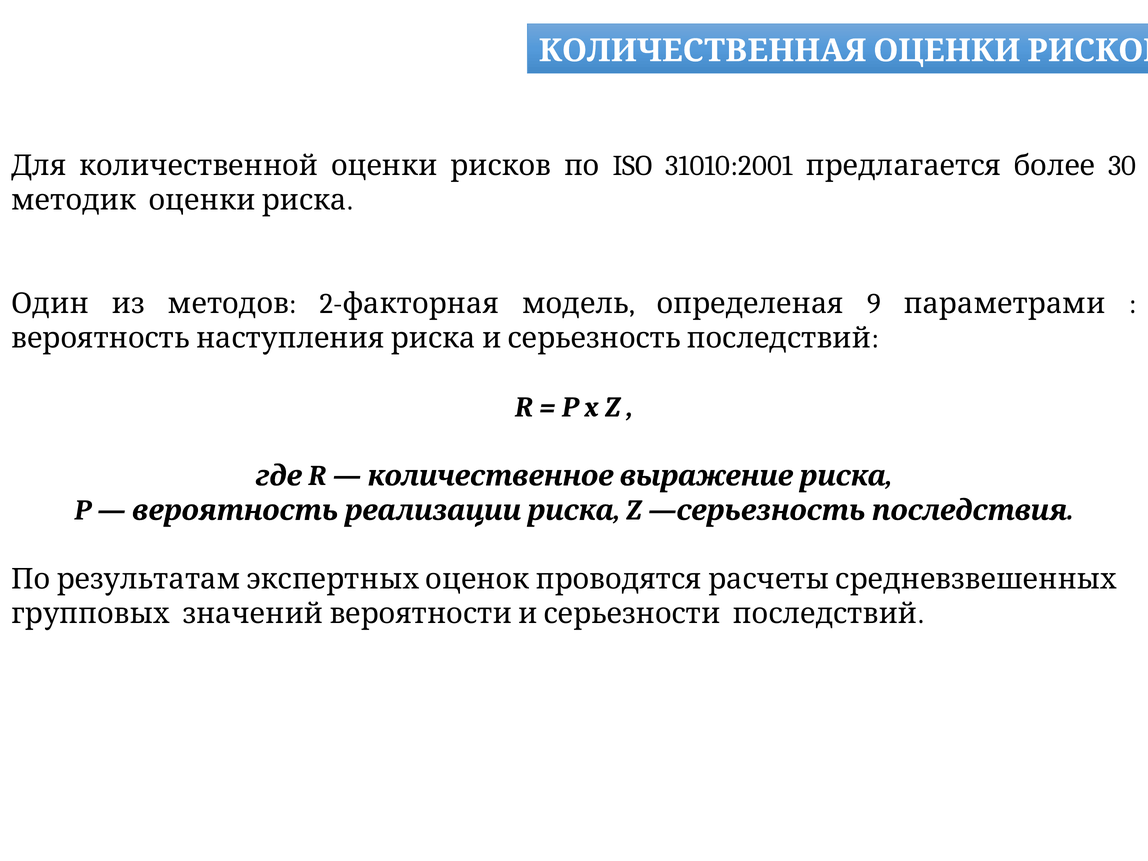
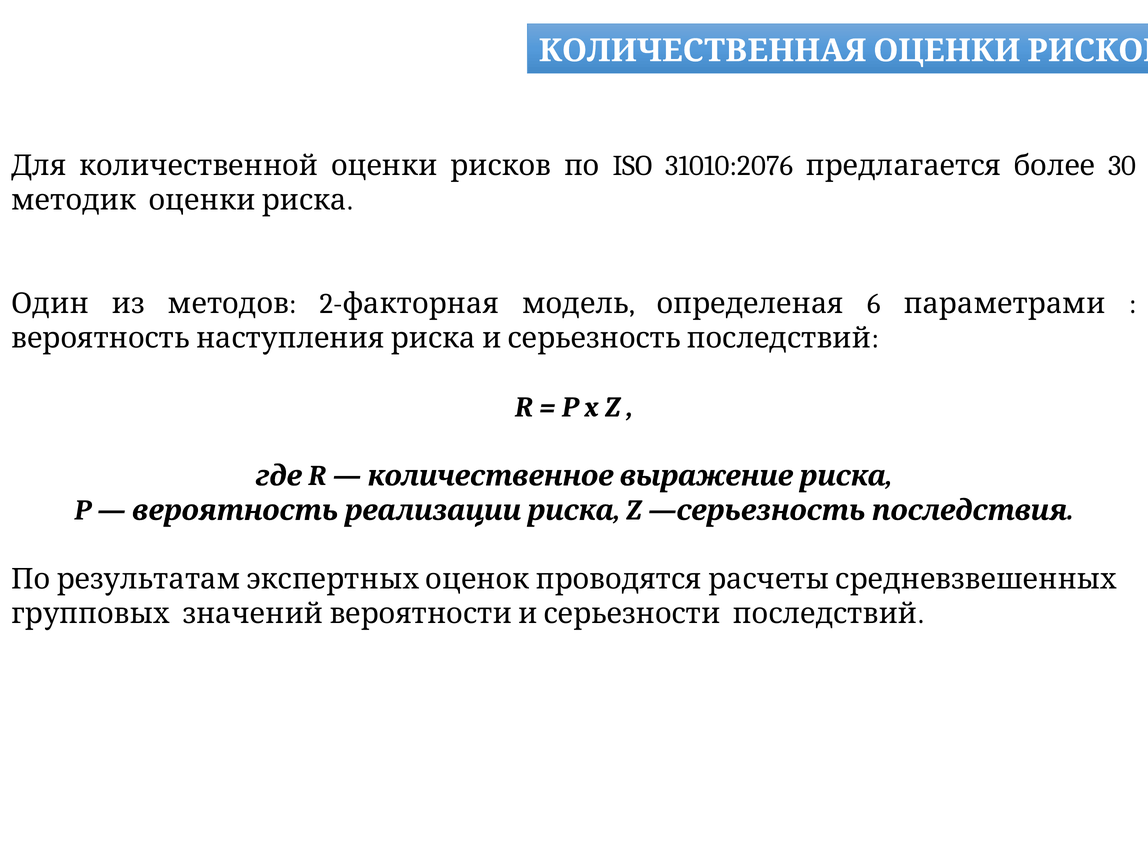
31010:2001: 31010:2001 -> 31010:2076 (729, 166)
9: 9 -> 6 (874, 304)
